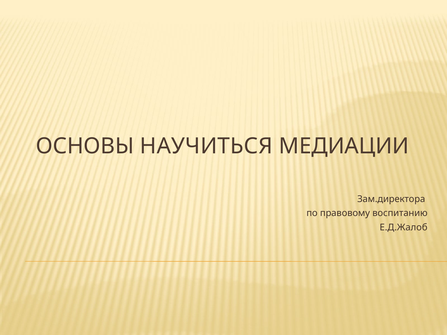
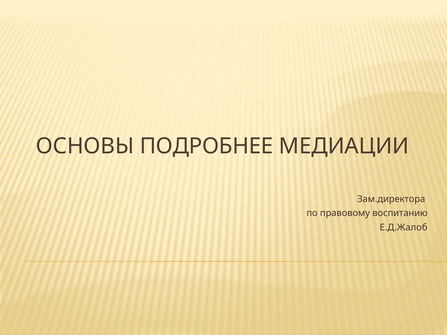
НАУЧИТЬСЯ: НАУЧИТЬСЯ -> ПОДРОБНЕЕ (207, 146)
